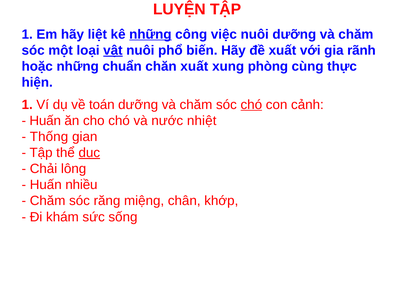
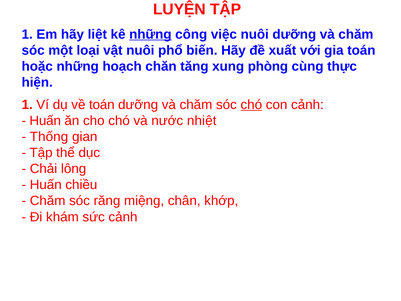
vật underline: present -> none (113, 50)
gia rãnh: rãnh -> toán (361, 50)
chuẩn: chuẩn -> hoạch (122, 66)
chăn xuất: xuất -> tăng (194, 66)
dục underline: present -> none (89, 153)
nhiều: nhiều -> chiều (81, 185)
sức sống: sống -> cảnh (123, 217)
